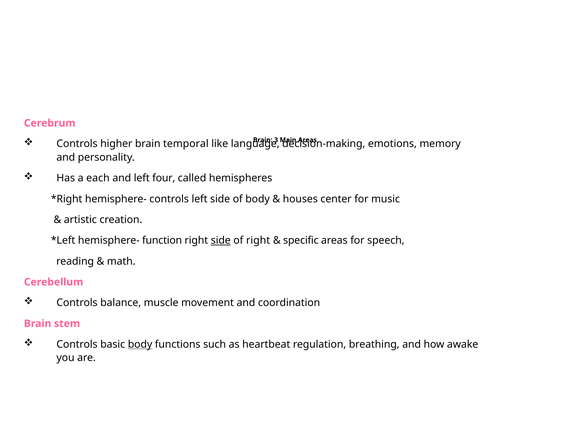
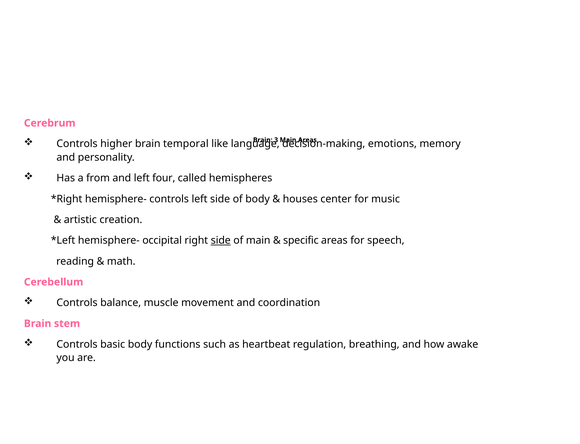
each: each -> from (98, 178)
function: function -> occipital (162, 240)
of right: right -> main (258, 240)
body underline: present -> none (140, 344)
